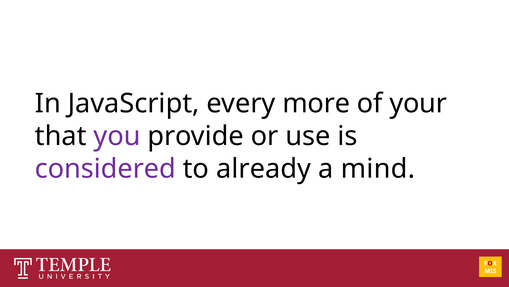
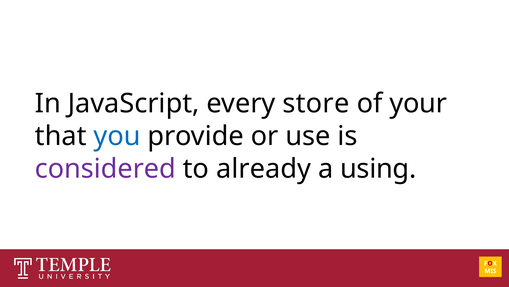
more: more -> store (316, 103)
you colour: purple -> blue (117, 136)
mind: mind -> using (378, 168)
